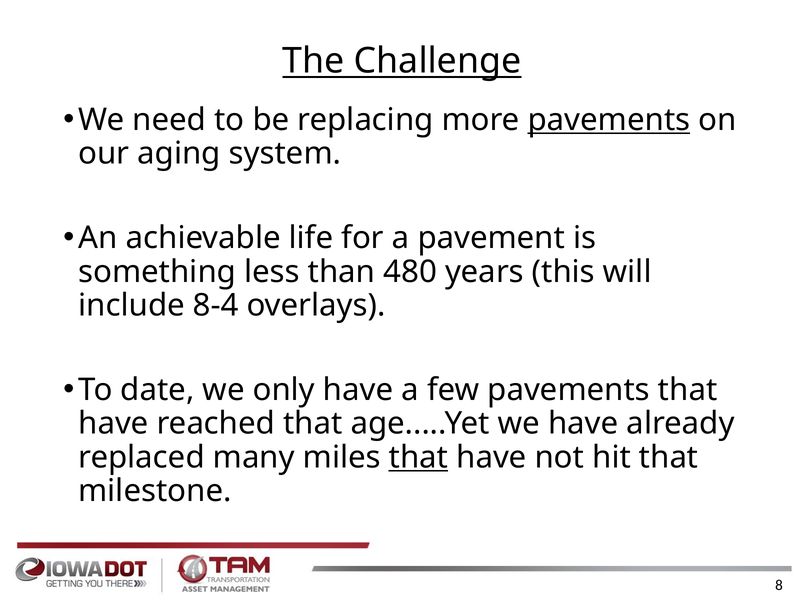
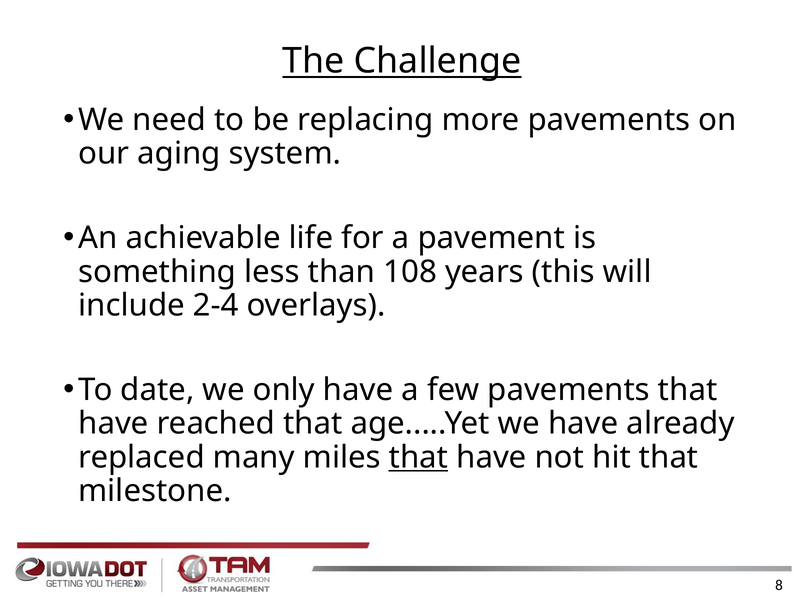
pavements underline: present -> none (609, 120)
480: 480 -> 108 (410, 272)
8-4: 8-4 -> 2-4 (216, 305)
